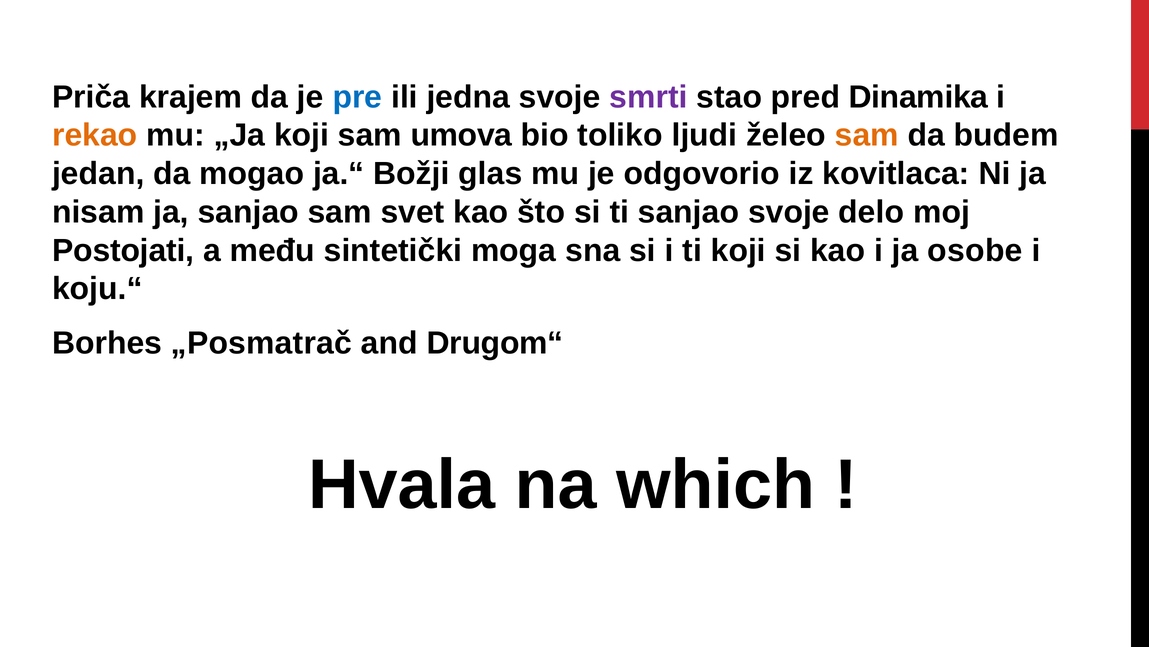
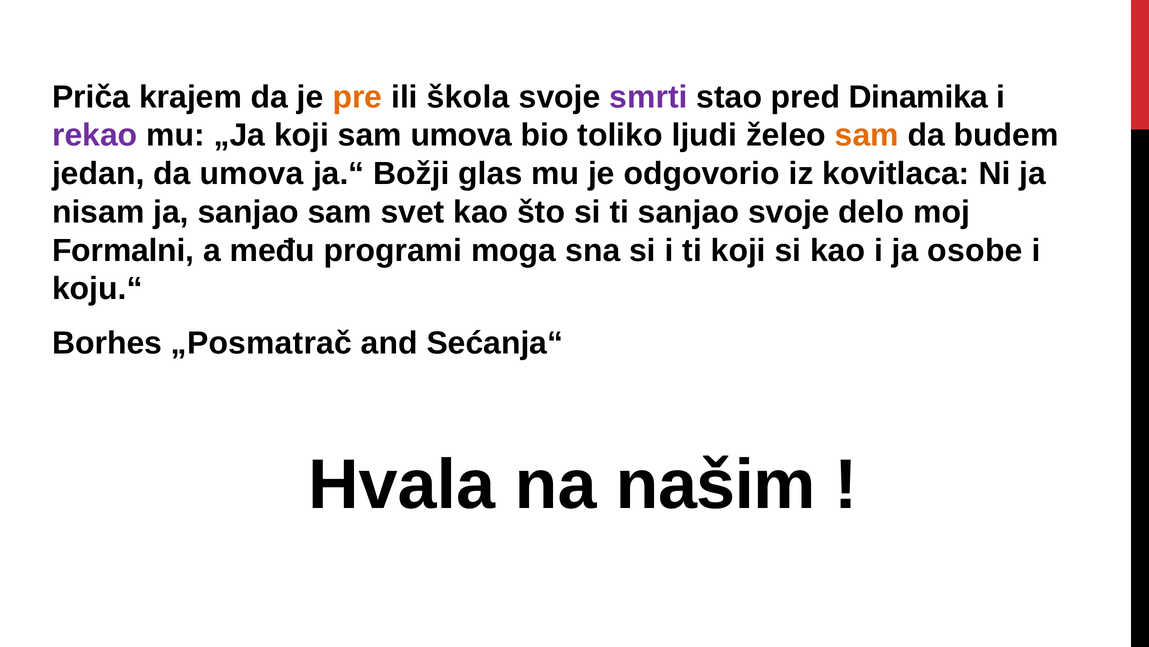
pre colour: blue -> orange (357, 97)
jedna: jedna -> škola (468, 97)
rekao colour: orange -> purple (95, 135)
da mogao: mogao -> umova (252, 174)
Postojati: Postojati -> Formalni (123, 250)
sintetički: sintetički -> programi (393, 250)
Drugom“: Drugom“ -> Sećanja“ (495, 343)
which: which -> našim (716, 484)
